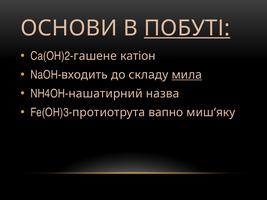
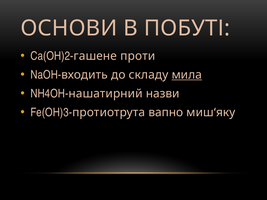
ПОБУТІ underline: present -> none (187, 28)
катіон: катіон -> проти (138, 56)
назва: назва -> назви (163, 94)
